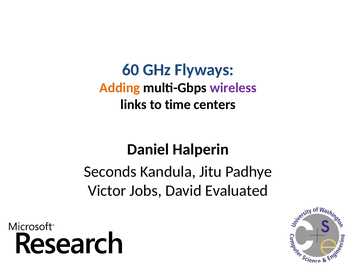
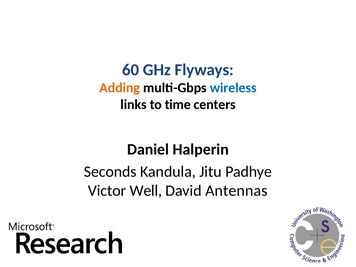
wireless colour: purple -> blue (233, 88)
Jobs: Jobs -> Well (146, 191)
Evaluated: Evaluated -> Antennas (236, 191)
